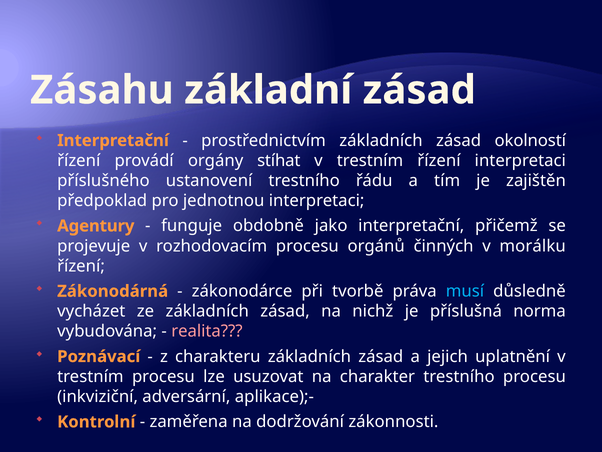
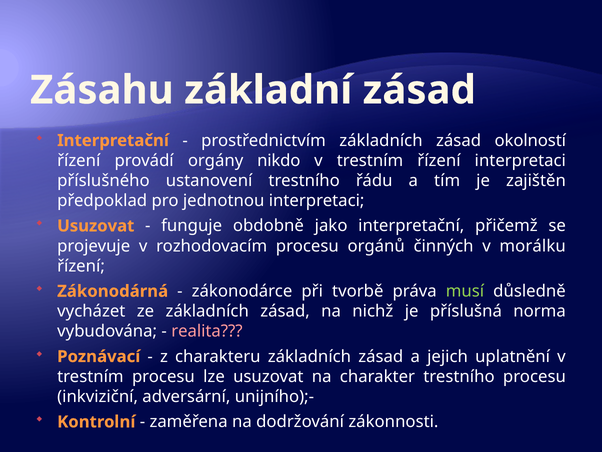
stíhat: stíhat -> nikdo (279, 160)
Agentury: Agentury -> Usuzovat (96, 226)
musí colour: light blue -> light green (465, 291)
aplikace);-: aplikace);- -> unijního);- (274, 396)
